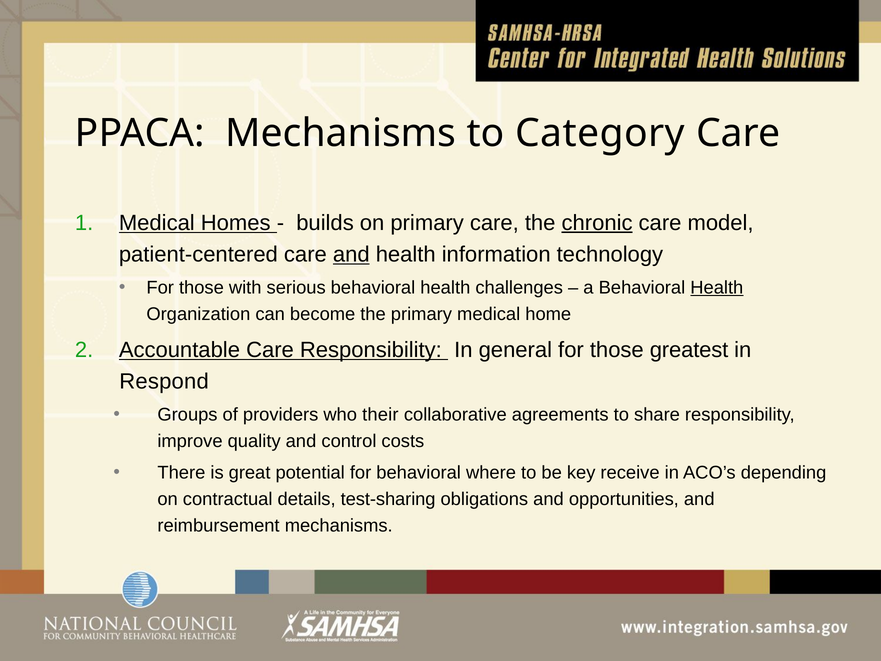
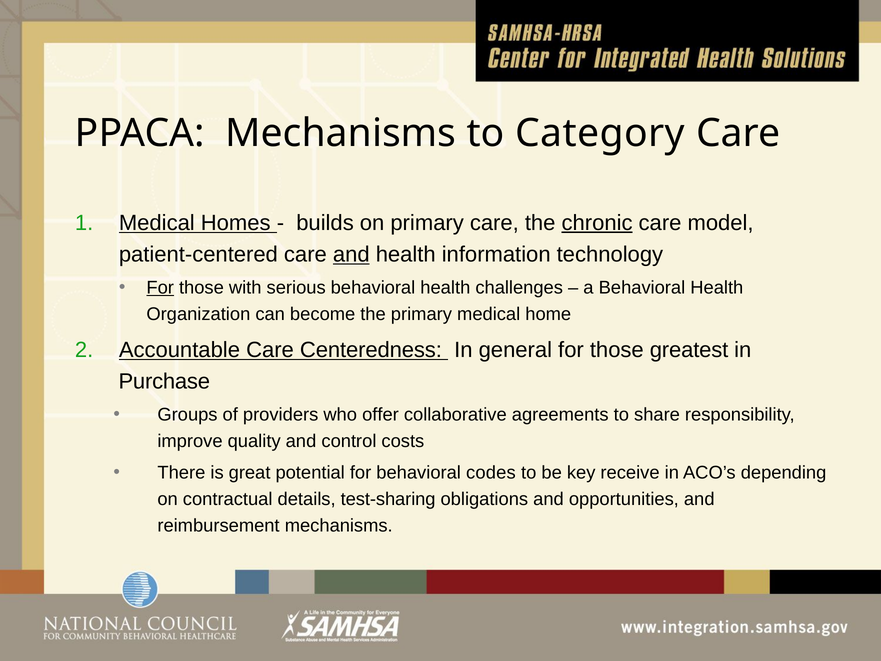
For underline: none -> present (160, 288)
Health underline: present -> none (717, 288)
Care Responsibility: Responsibility -> Centeredness (371, 350)
Respond: Respond -> Purchase (164, 381)
their: their -> offer (380, 415)
where: where -> codes (491, 472)
